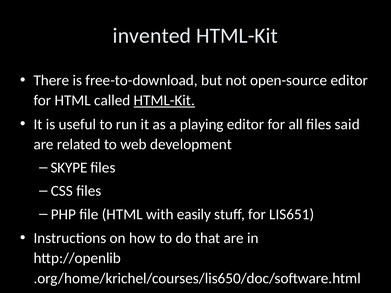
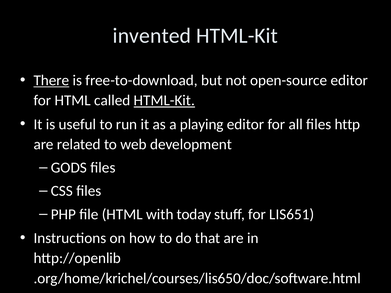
There underline: none -> present (51, 80)
said: said -> http (347, 124)
SKYPE: SKYPE -> GODS (69, 168)
easily: easily -> today (194, 214)
